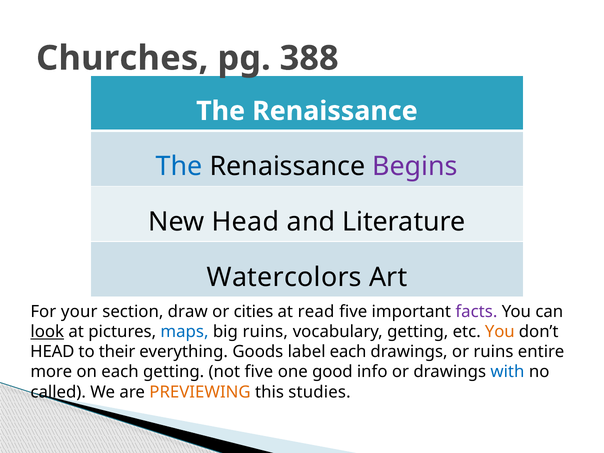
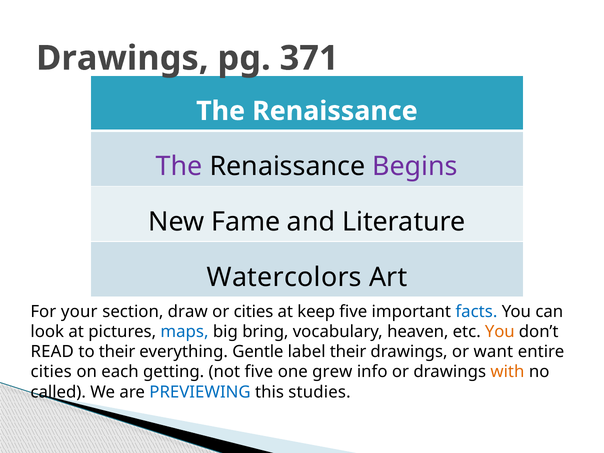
Churches: Churches -> Drawings (122, 58)
388: 388 -> 371 (309, 58)
The colour: blue -> purple (179, 166)
New Head: Head -> Fame (246, 222)
read: read -> keep (316, 312)
facts colour: purple -> blue (476, 312)
look underline: present -> none (47, 332)
big ruins: ruins -> bring (265, 332)
vocabulary getting: getting -> heaven (418, 332)
HEAD: HEAD -> READ (52, 352)
Goods: Goods -> Gentle (258, 352)
label each: each -> their (348, 352)
or ruins: ruins -> want (493, 352)
more: more -> cities (51, 372)
good: good -> grew (332, 372)
with colour: blue -> orange (507, 372)
PREVIEWING colour: orange -> blue (200, 392)
